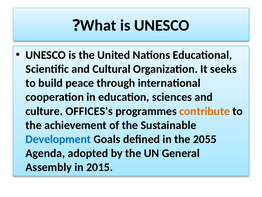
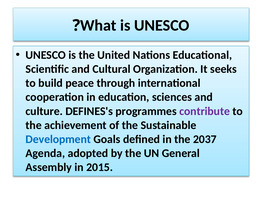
OFFICES's: OFFICES's -> DEFINES's (89, 111)
contribute colour: orange -> purple (205, 111)
2055: 2055 -> 2037 (205, 139)
